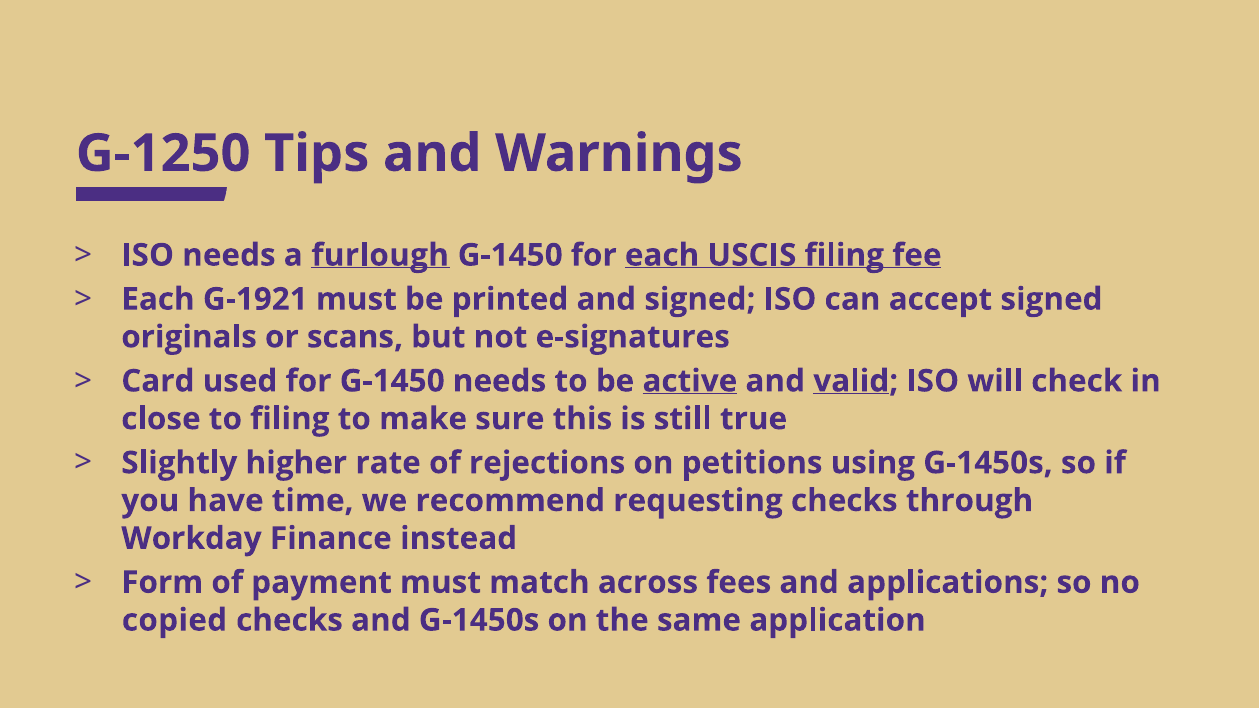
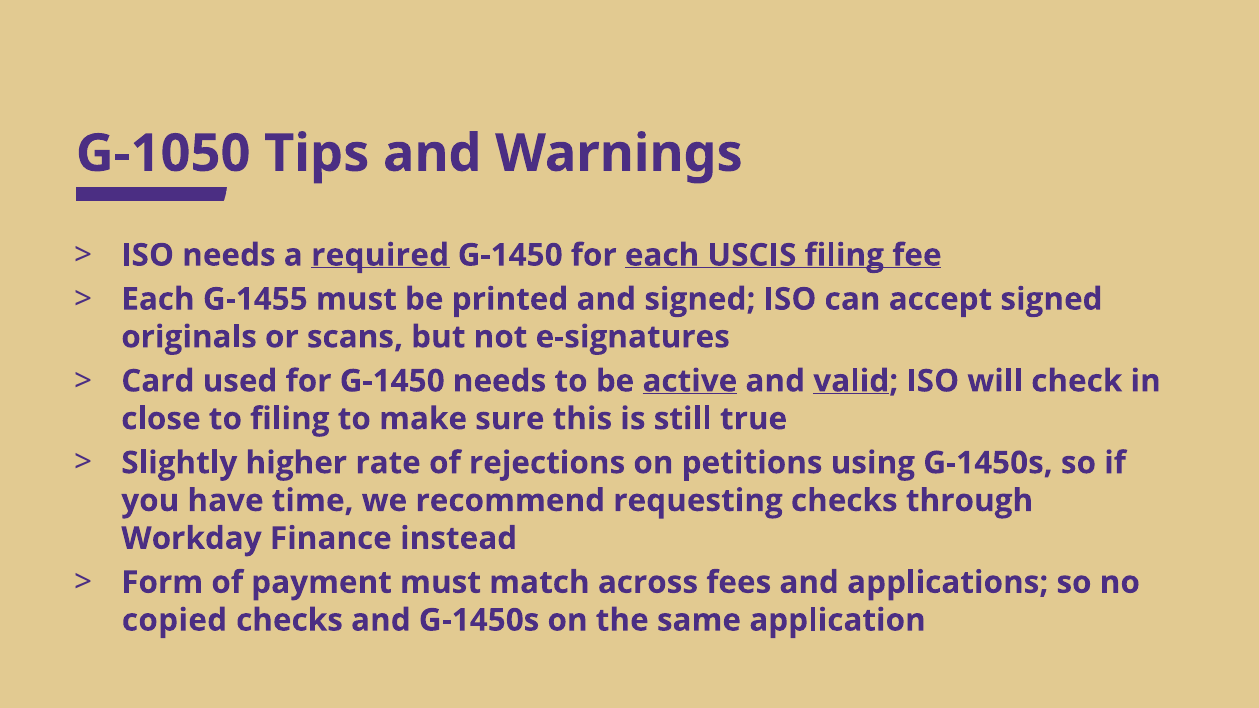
G-1250: G-1250 -> G-1050 (163, 154)
furlough: furlough -> required (380, 255)
G-1921: G-1921 -> G-1455 (255, 299)
